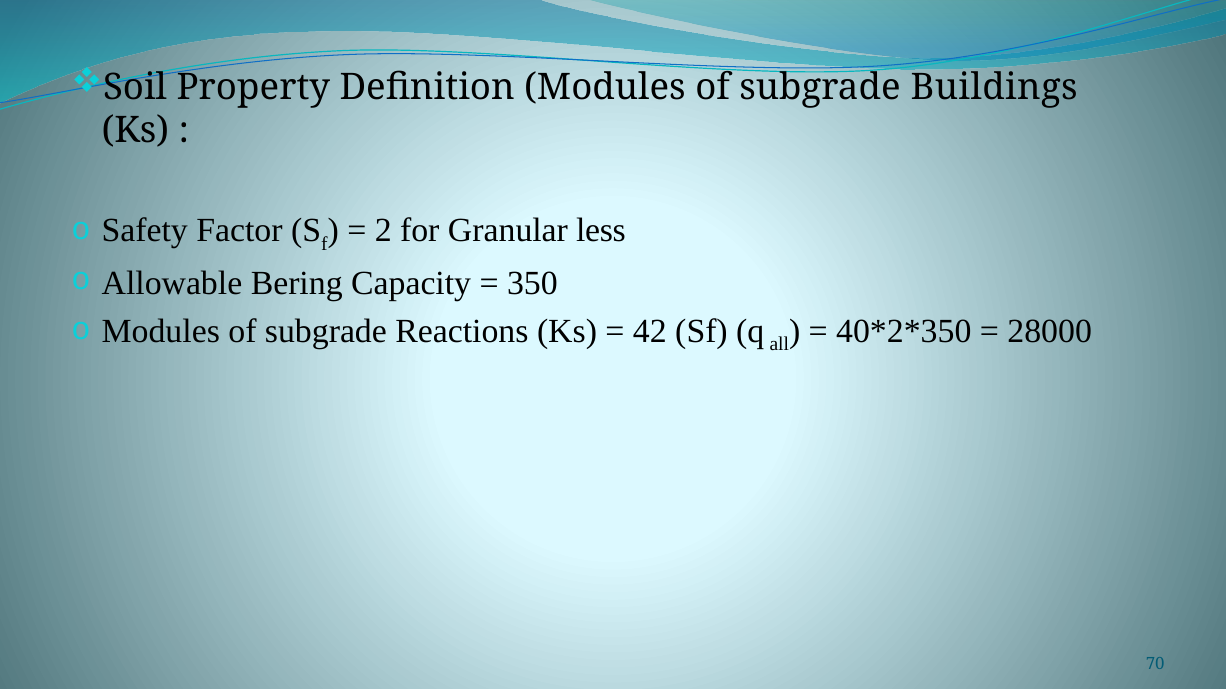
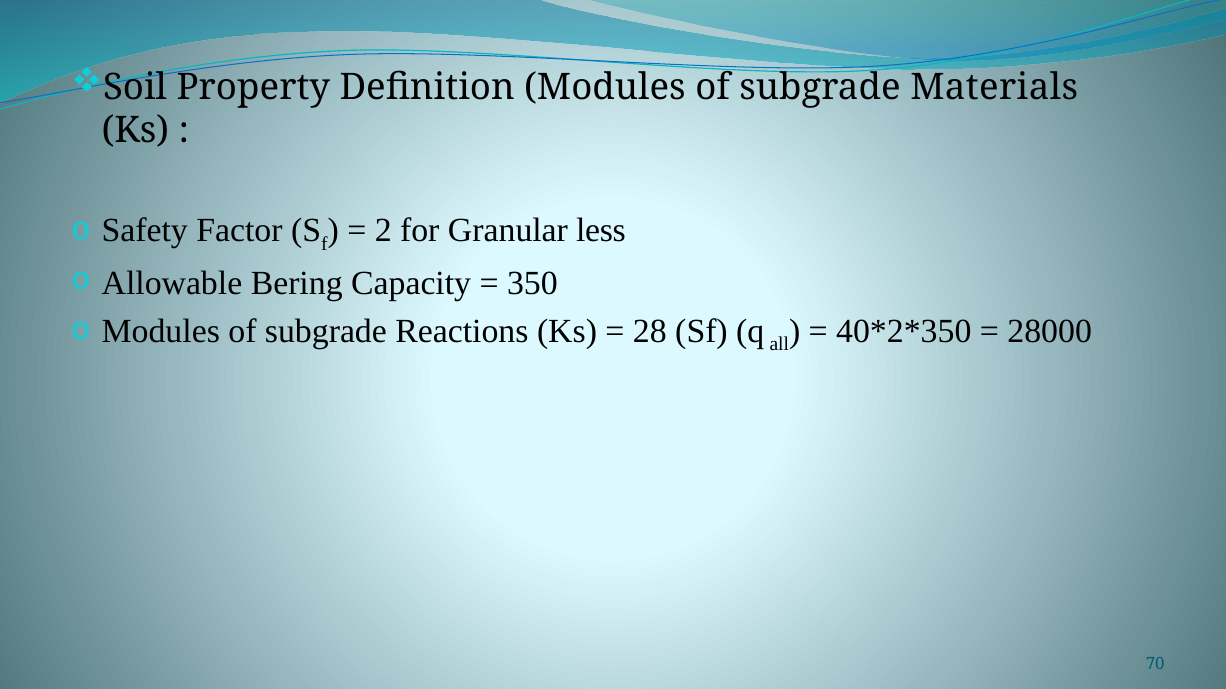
Buildings: Buildings -> Materials (994, 87)
42: 42 -> 28 (650, 331)
